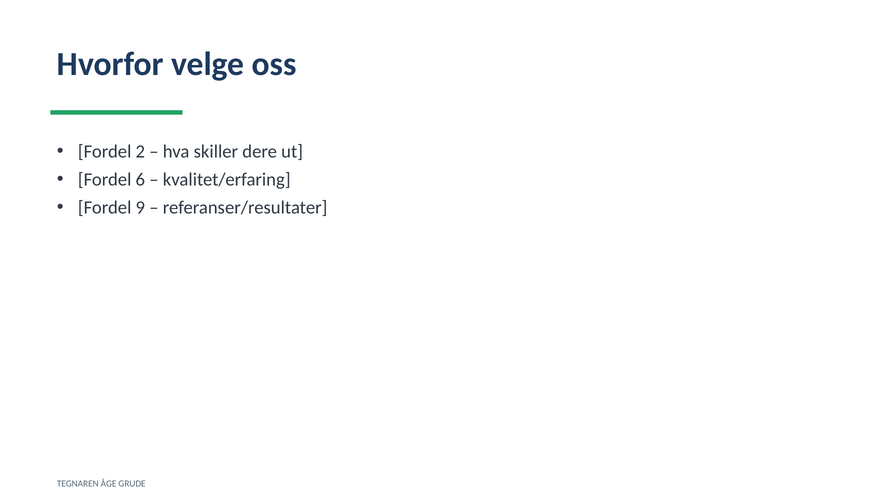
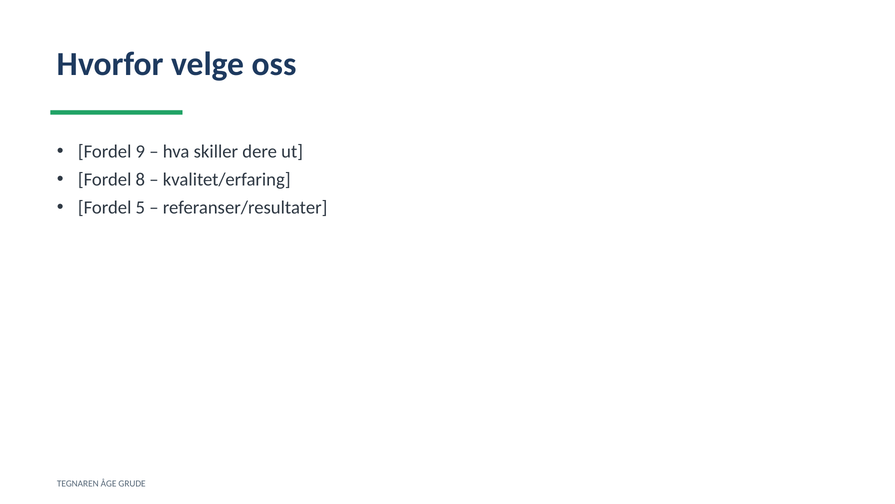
2: 2 -> 9 (140, 152)
6: 6 -> 8 (140, 180)
9: 9 -> 5 (140, 208)
